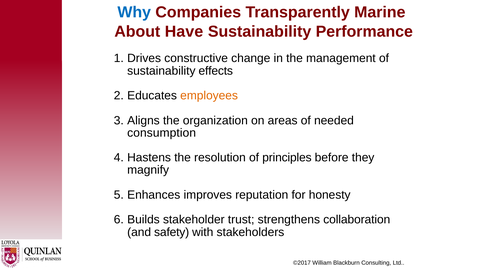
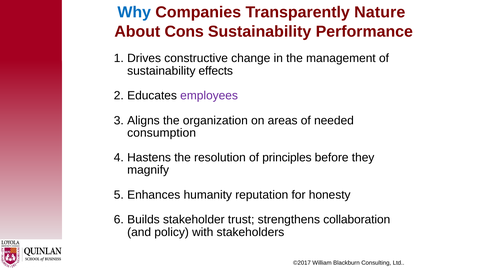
Marine: Marine -> Nature (380, 12)
Have: Have -> Cons (184, 31)
employees colour: orange -> purple (209, 96)
improves: improves -> humanity (208, 195)
safety: safety -> policy (172, 232)
